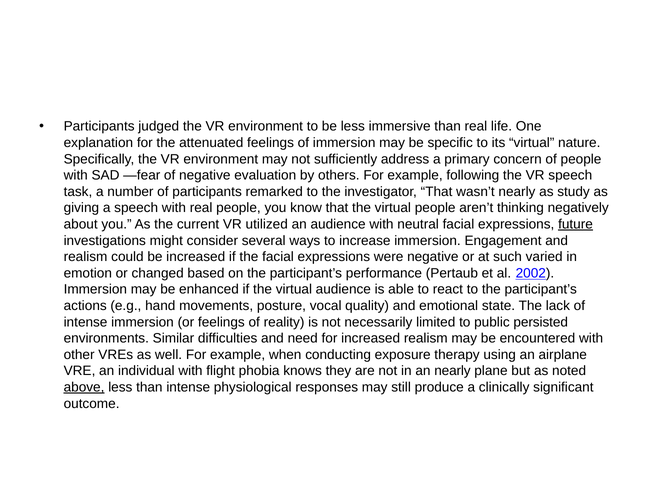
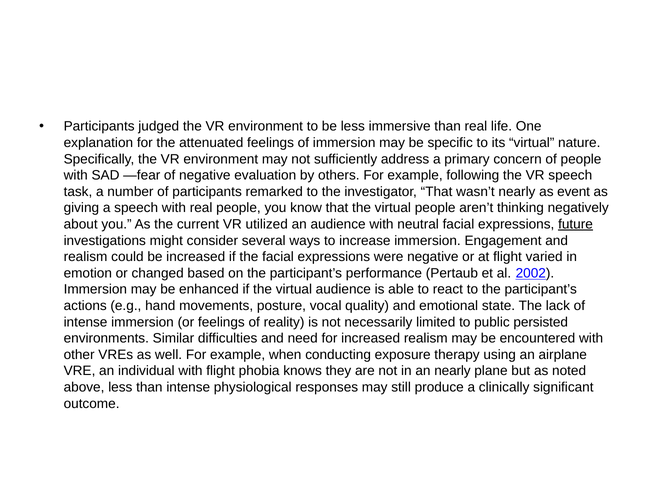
study: study -> event (574, 192)
at such: such -> flight (508, 257)
above underline: present -> none (84, 388)
